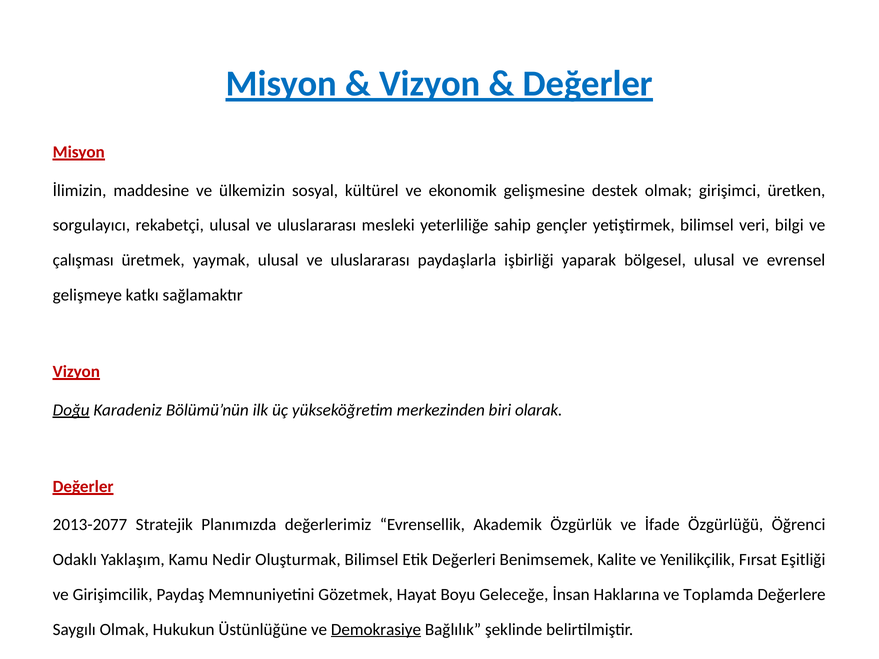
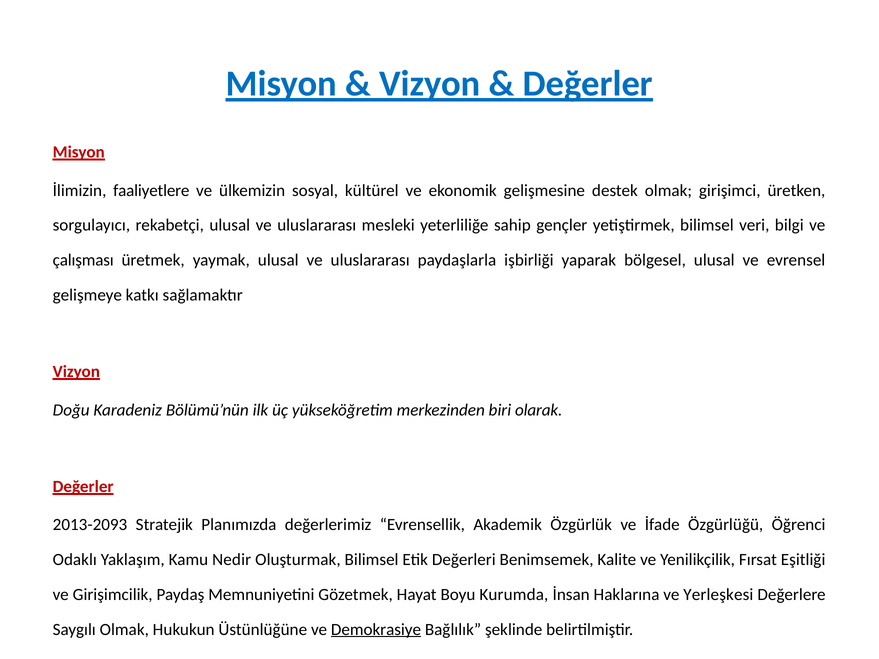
maddesine: maddesine -> faaliyetlere (151, 190)
Doğu underline: present -> none (71, 410)
2013-2077: 2013-2077 -> 2013-2093 (90, 525)
Geleceğe: Geleceğe -> Kurumda (514, 595)
Toplamda: Toplamda -> Yerleşkesi (718, 595)
